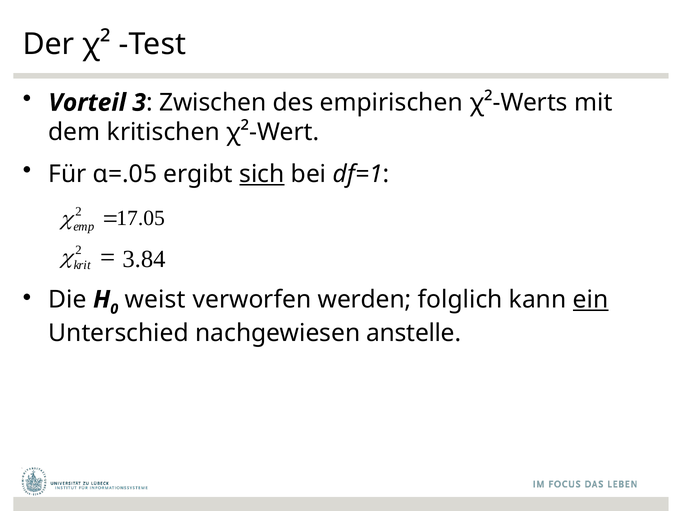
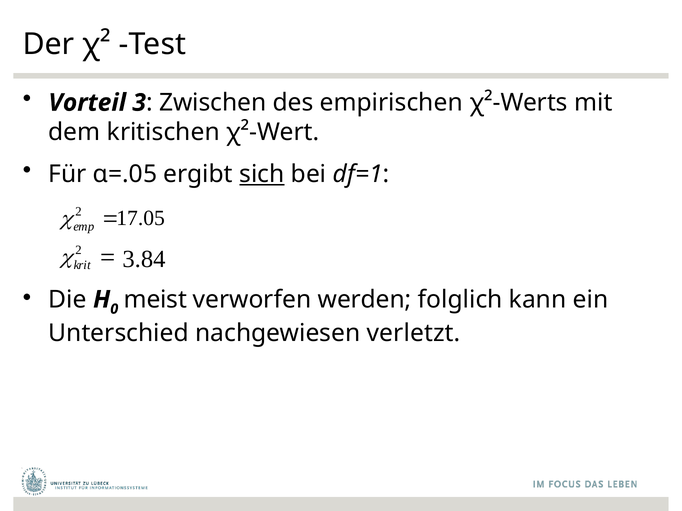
weist: weist -> meist (155, 300)
ein underline: present -> none (591, 300)
anstelle: anstelle -> verletzt (414, 333)
